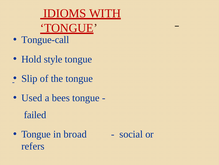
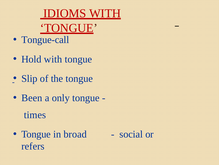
Hold style: style -> with (53, 59)
Used: Used -> Been (32, 97)
bees: bees -> only (61, 97)
failed: failed -> times (35, 114)
